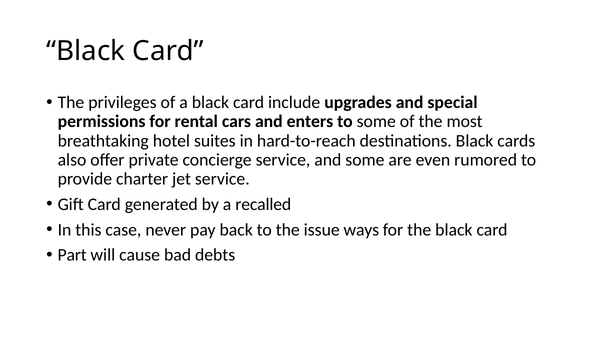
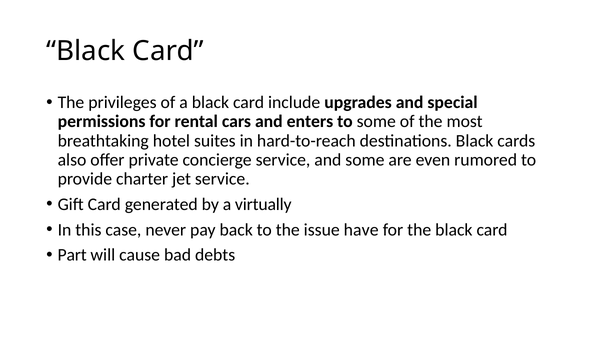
recalled: recalled -> virtually (263, 205)
ways: ways -> have (361, 230)
